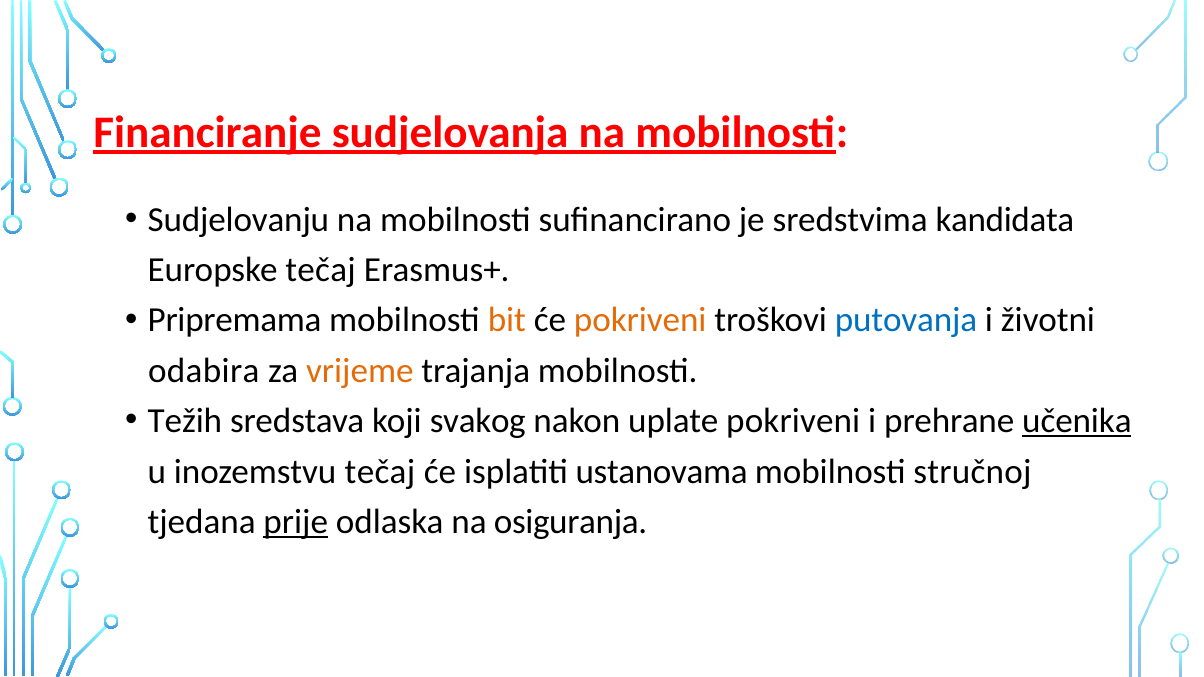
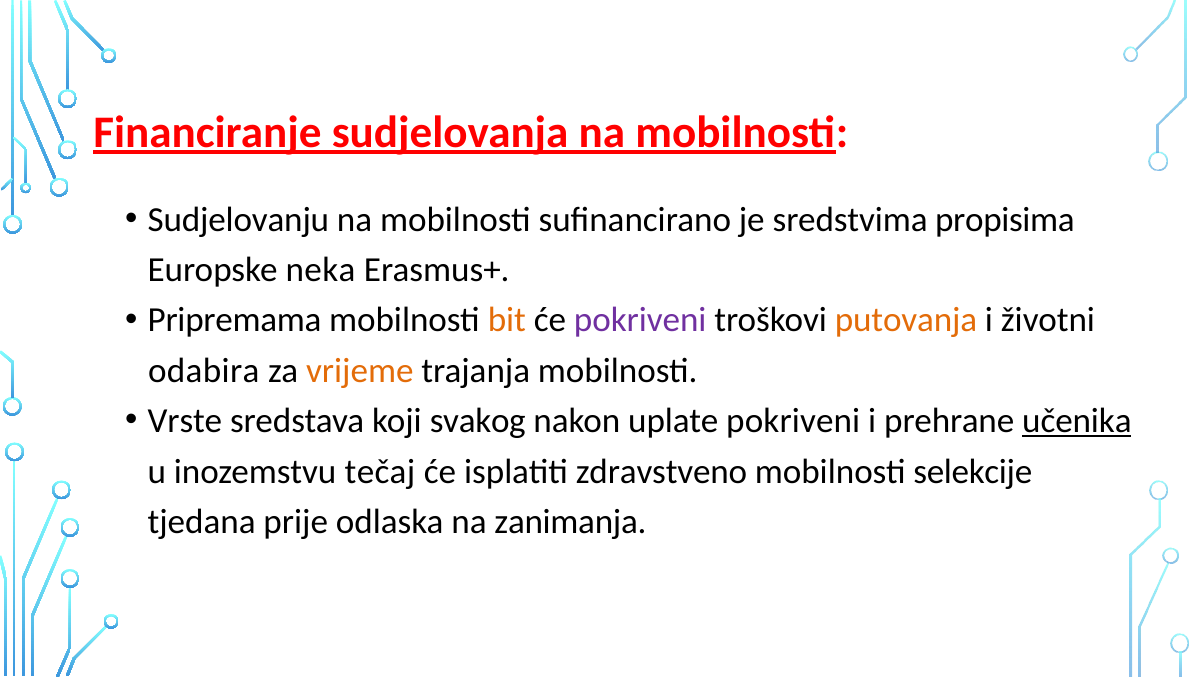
kandidata: kandidata -> propisima (1005, 220)
Europske tečaj: tečaj -> neka (321, 270)
pokriveni colour: orange -> purple (640, 321)
putovanja colour: blue -> orange (906, 321)
Težih: Težih -> Vrste (185, 421)
ustanovama: ustanovama -> zdravstveno (661, 472)
stručnoj: stručnoj -> selekcije (973, 472)
prije underline: present -> none (296, 522)
osiguranja: osiguranja -> zanimanja (570, 522)
